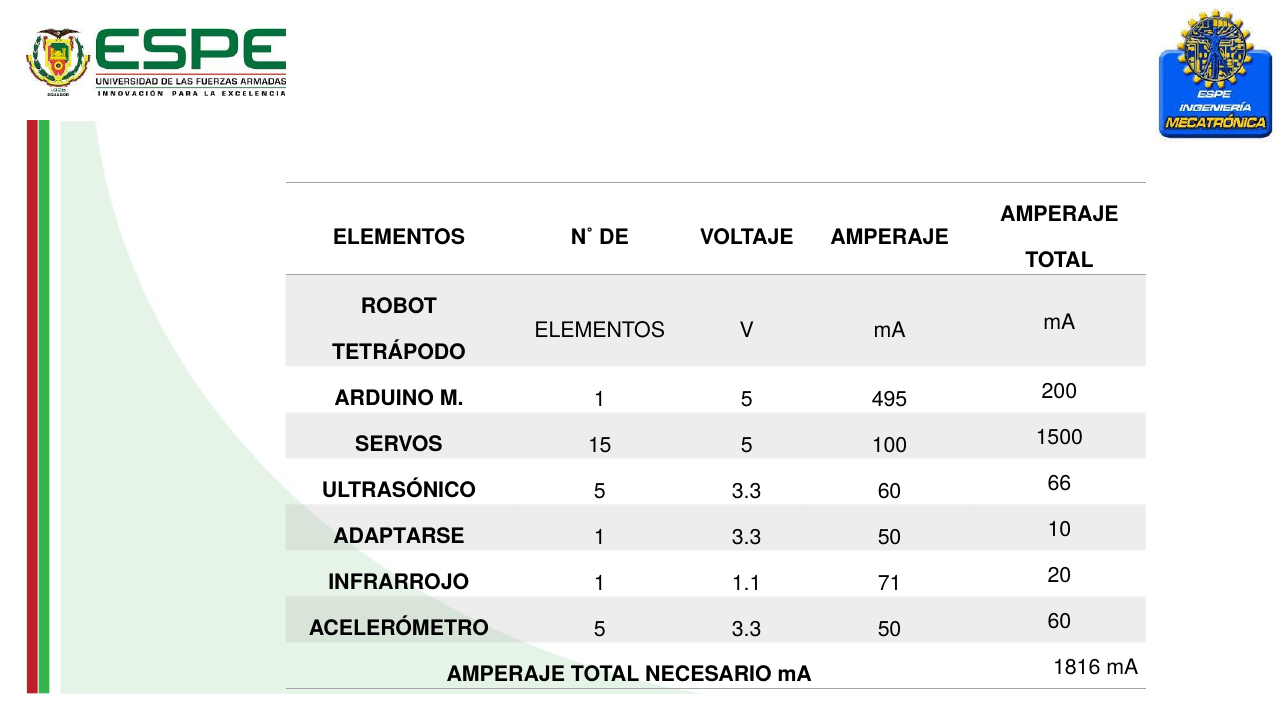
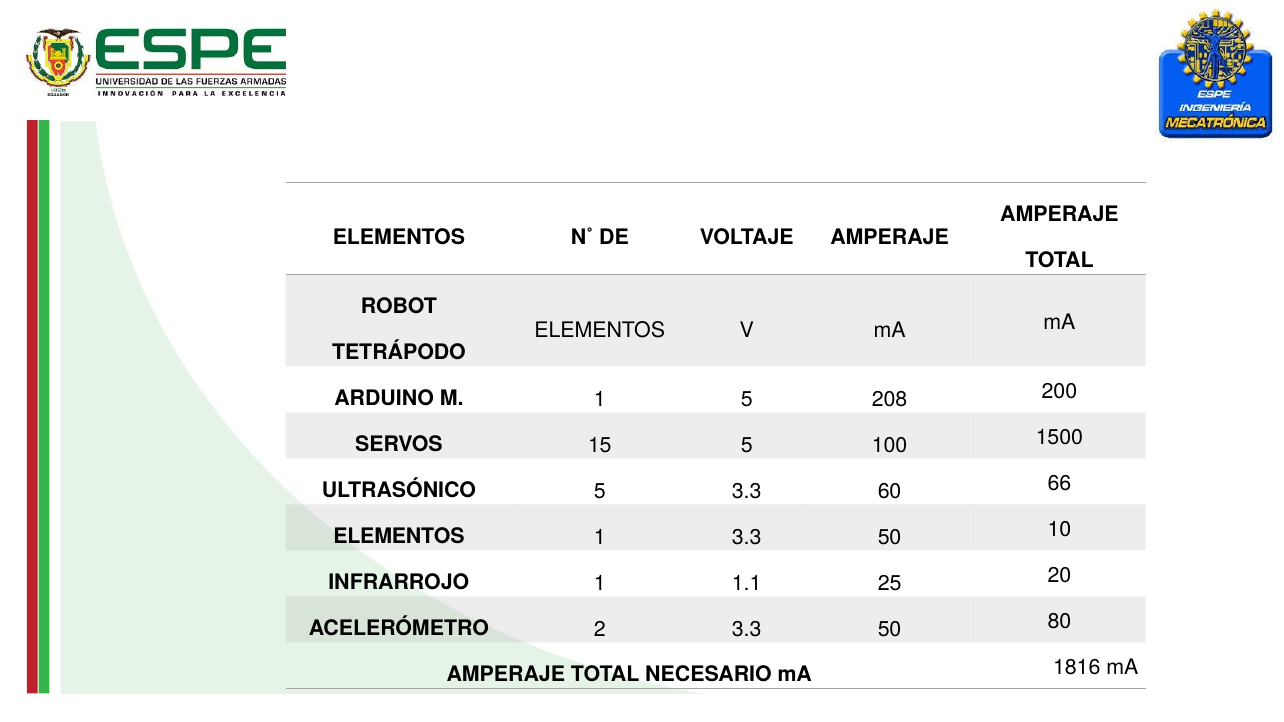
495: 495 -> 208 (890, 399)
ADAPTARSE: ADAPTARSE -> ELEMENTOS (399, 537)
71: 71 -> 25 (890, 583)
ACELERÓMETRO 5: 5 -> 2 (600, 629)
50 60: 60 -> 80 (1059, 622)
